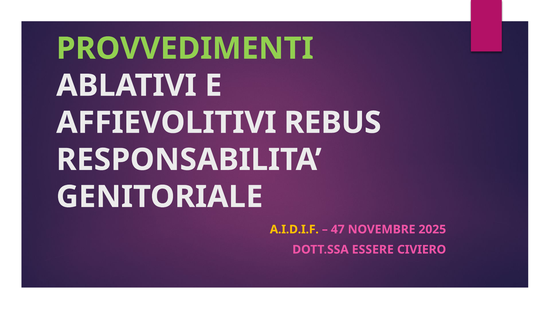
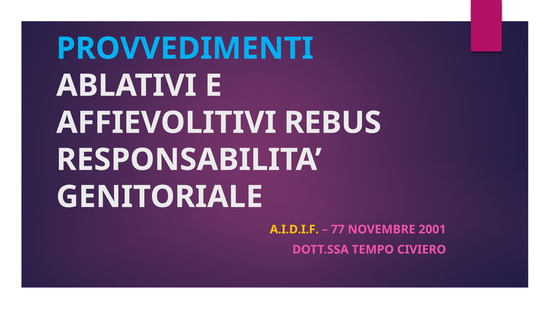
PROVVEDIMENTI colour: light green -> light blue (185, 49)
47: 47 -> 77 (338, 230)
2025: 2025 -> 2001 (432, 230)
ESSERE: ESSERE -> TEMPO (373, 250)
